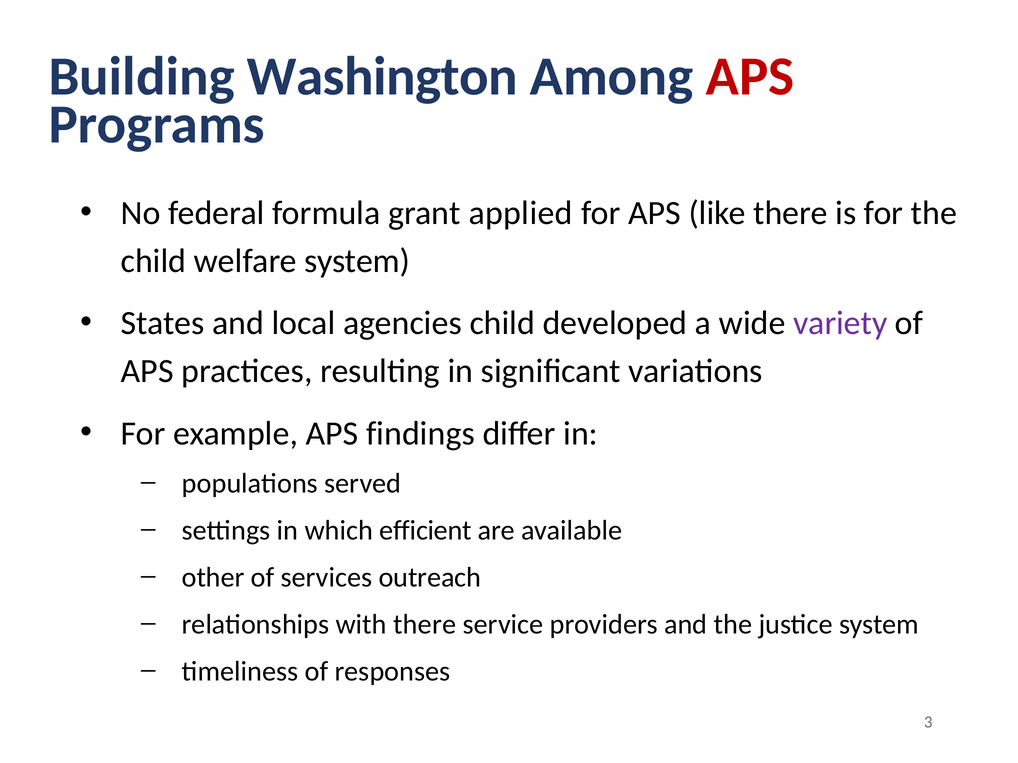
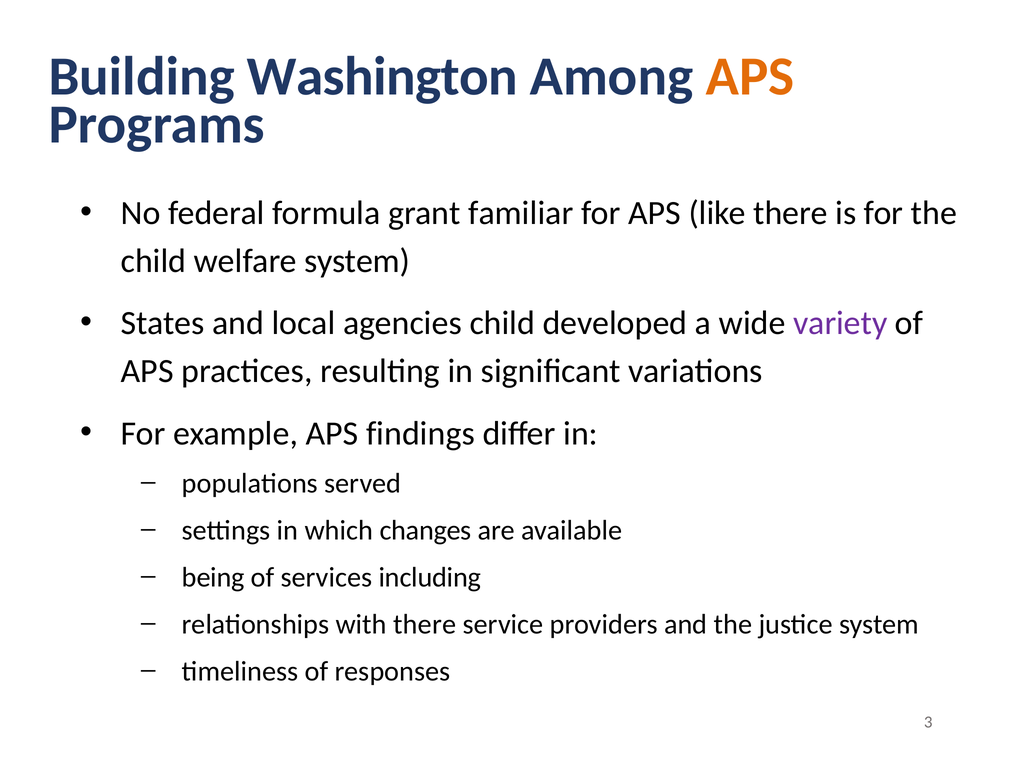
APS colour: red -> orange (750, 77)
applied: applied -> familiar (521, 213)
efficient: efficient -> changes (426, 531)
other: other -> being (213, 578)
outreach: outreach -> including (430, 578)
